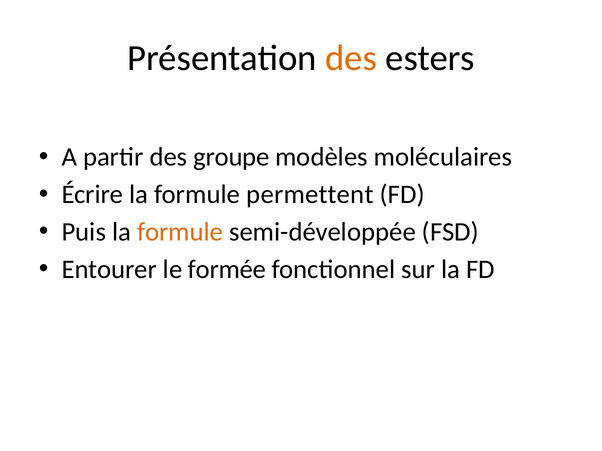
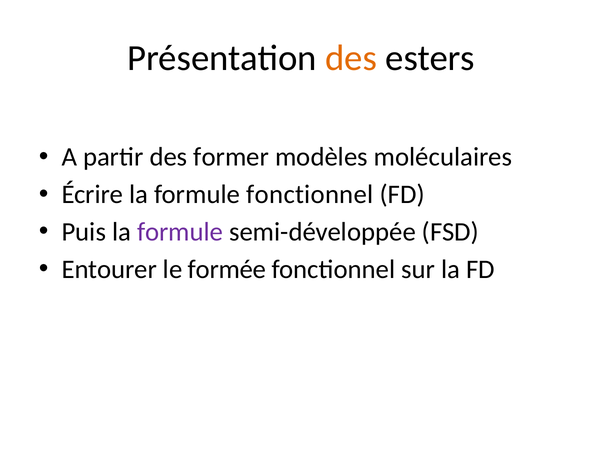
groupe: groupe -> former (231, 157)
formule permettent: permettent -> fonctionnel (310, 195)
formule colour: orange -> purple (180, 232)
